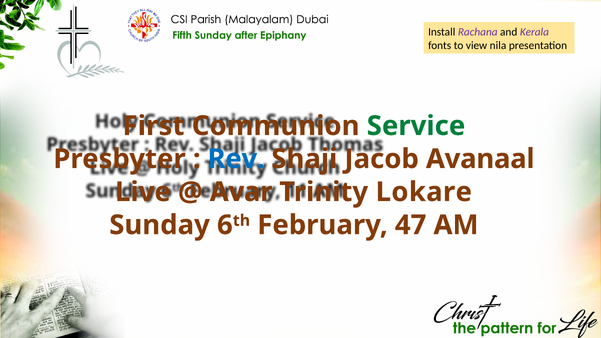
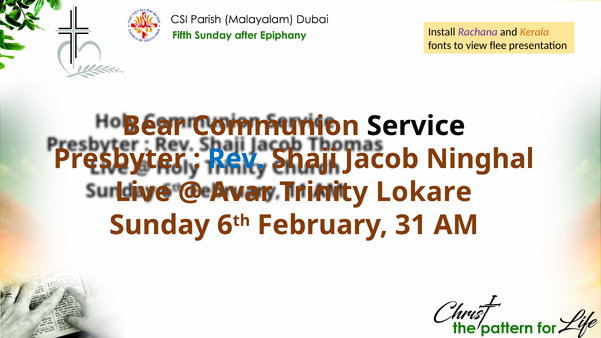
Kerala colour: purple -> orange (534, 32)
nila: nila -> flee (498, 45)
First: First -> Bear (154, 126)
Service colour: green -> black (416, 126)
Avanaal: Avanaal -> Ninghal (480, 159)
47: 47 -> 31 (411, 225)
